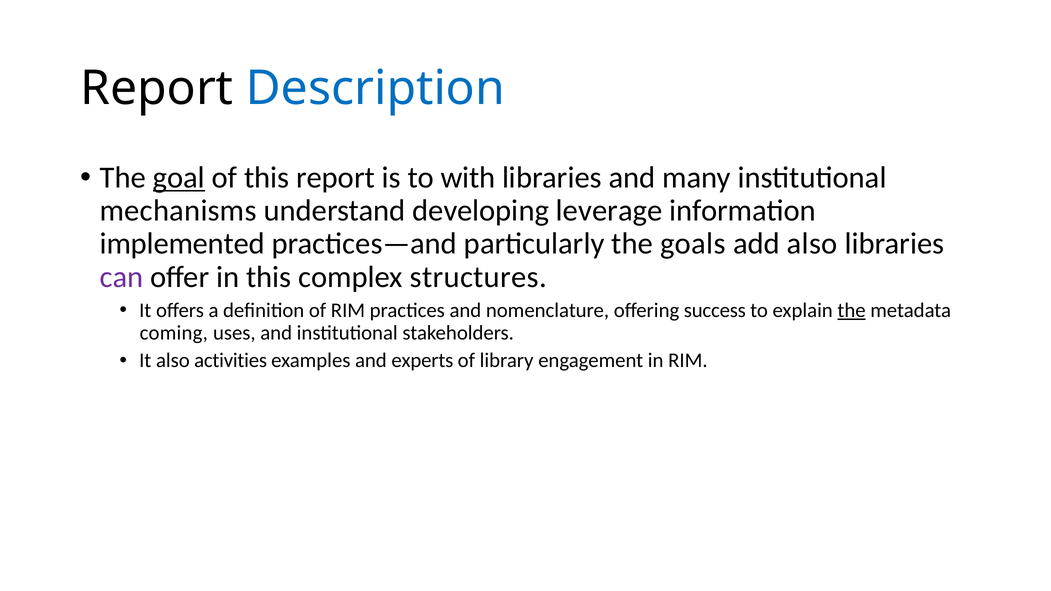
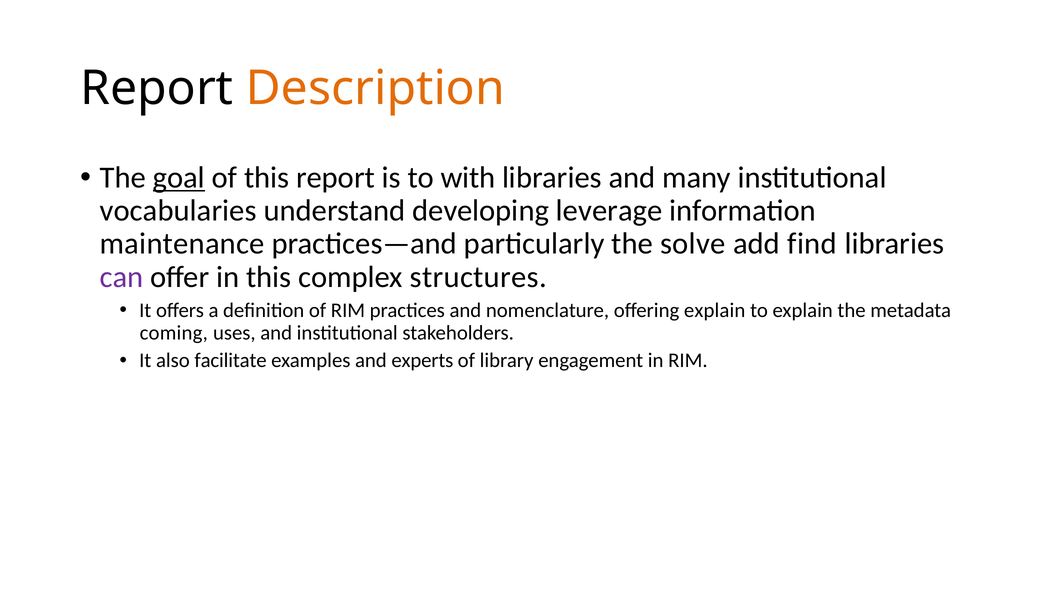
Description colour: blue -> orange (375, 88)
mechanisms: mechanisms -> vocabularies (178, 211)
implemented: implemented -> maintenance (182, 244)
goals: goals -> solve (693, 244)
add also: also -> find (812, 244)
offering success: success -> explain (715, 310)
the underline: present -> none (852, 310)
activities: activities -> facilitate (231, 361)
